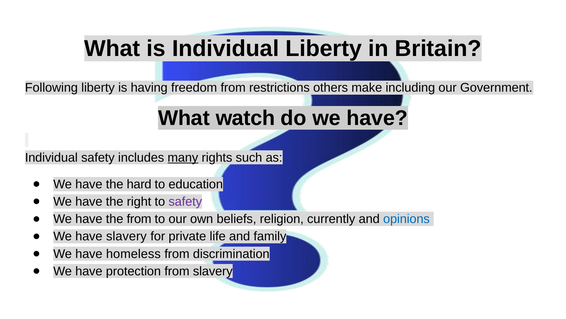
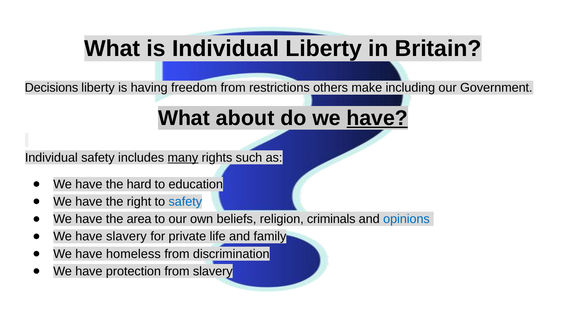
Following: Following -> Decisions (51, 88)
watch: watch -> about (245, 118)
have underline: none -> present (377, 118)
safety colour: purple -> blue (185, 201)
the from: from -> area (139, 219)
currently: currently -> criminals (331, 219)
